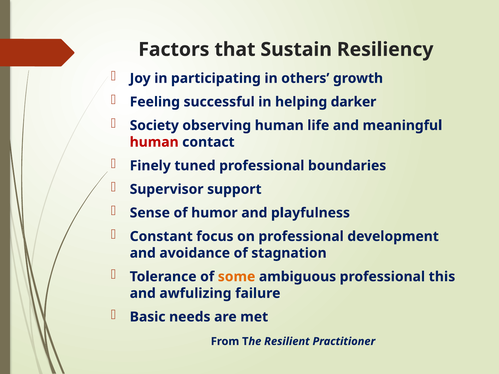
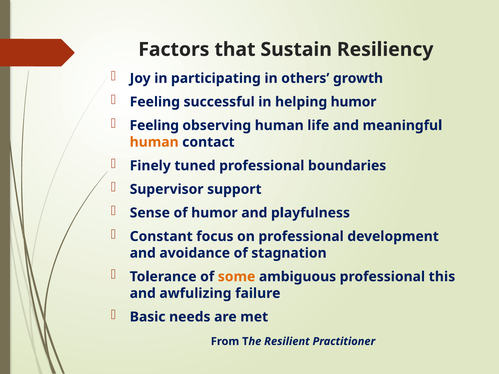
helping darker: darker -> humor (354, 102)
Society: Society -> Feeling (154, 126)
human colour: red -> orange (154, 142)
